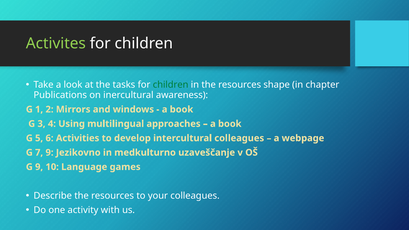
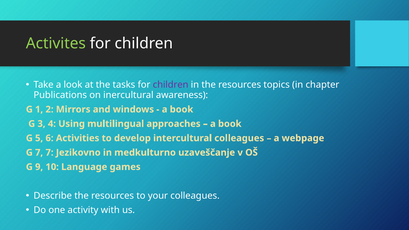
children colour: green -> purple (171, 85)
shape: shape -> topics (277, 85)
7 9: 9 -> 7 (50, 153)
